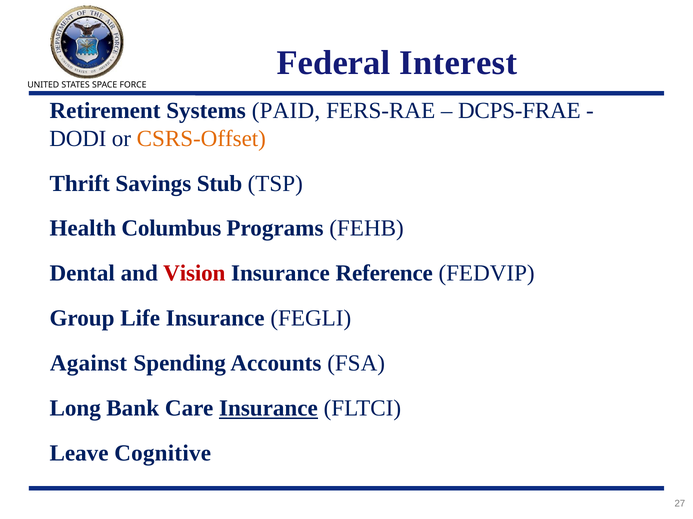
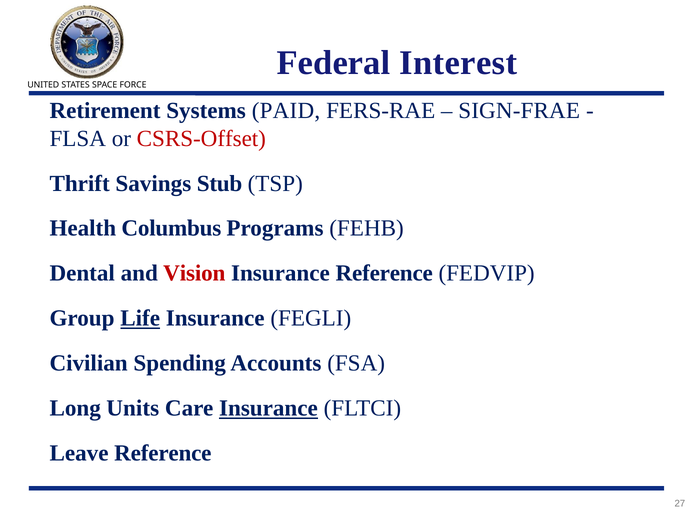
DCPS-FRAE: DCPS-FRAE -> SIGN-FRAE (519, 111)
DODI: DODI -> FLSA (78, 139)
CSRS-Offset colour: orange -> red (201, 139)
Life underline: none -> present (140, 319)
Against: Against -> Civilian (89, 364)
Bank: Bank -> Units (133, 409)
Leave Cognitive: Cognitive -> Reference (163, 454)
